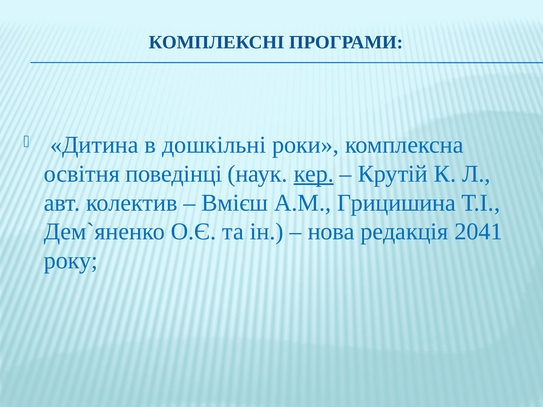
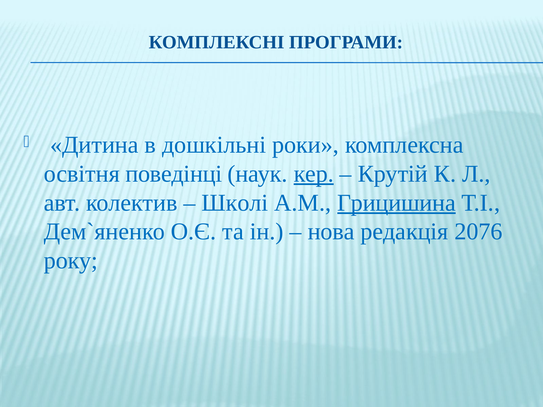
Вмієш: Вмієш -> Школі (235, 203)
Грицишина underline: none -> present (396, 203)
2041: 2041 -> 2076 (479, 232)
